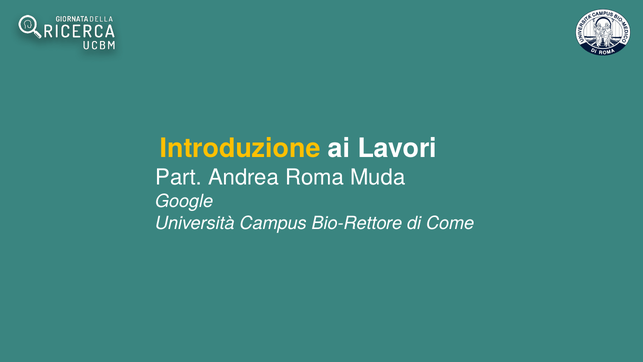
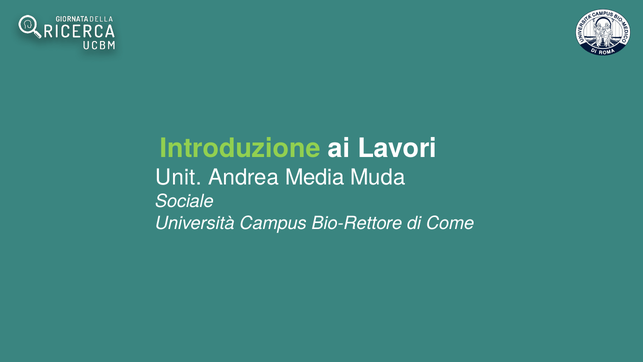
Introduzione colour: yellow -> light green (240, 148)
Part: Part -> Unit (179, 177)
Roma: Roma -> Media (315, 177)
Google: Google -> Sociale (185, 201)
